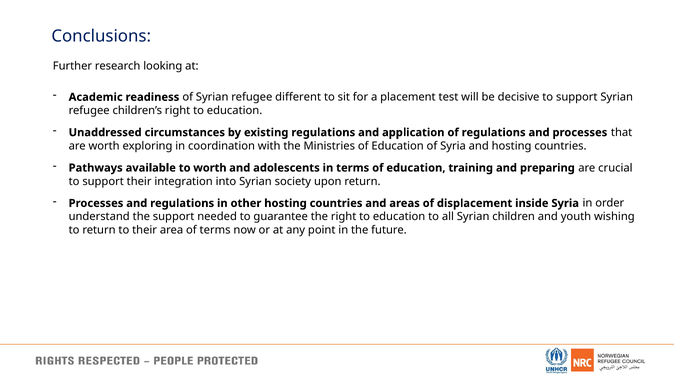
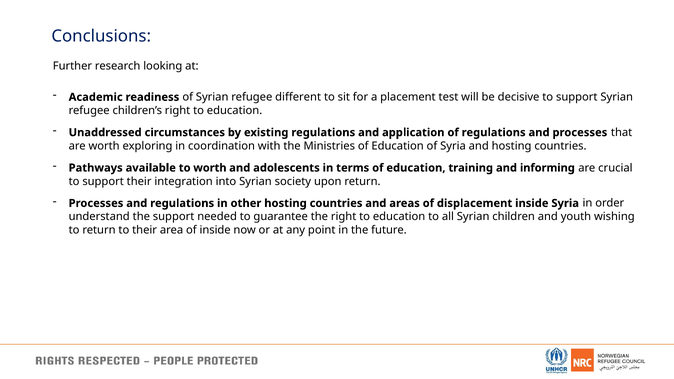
preparing: preparing -> informing (547, 168)
of terms: terms -> inside (215, 230)
